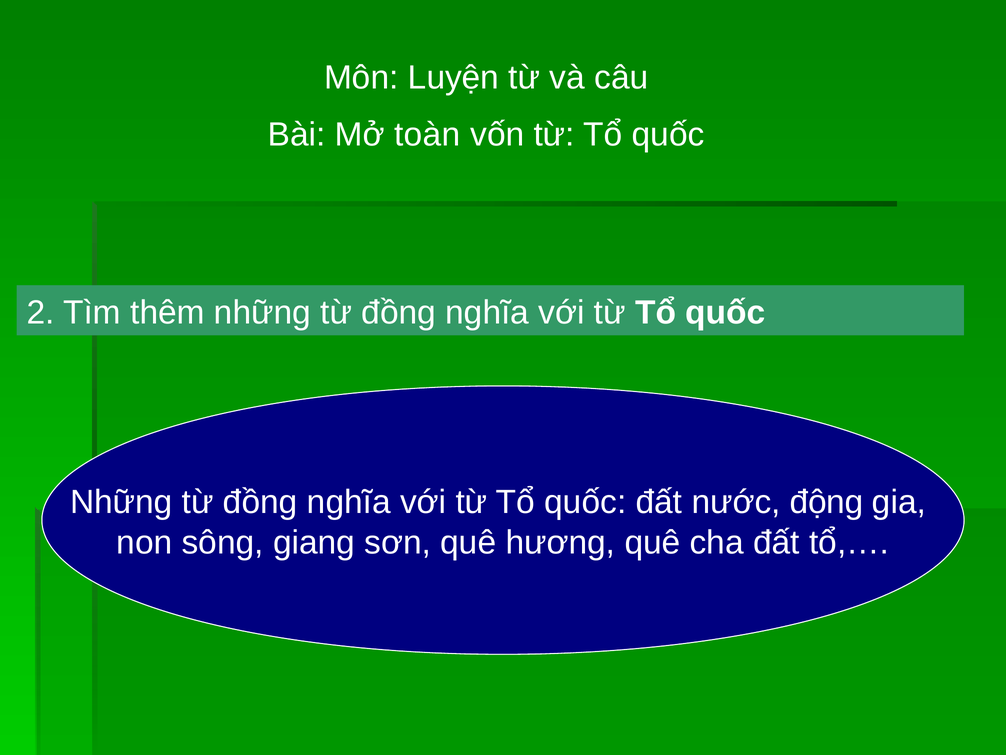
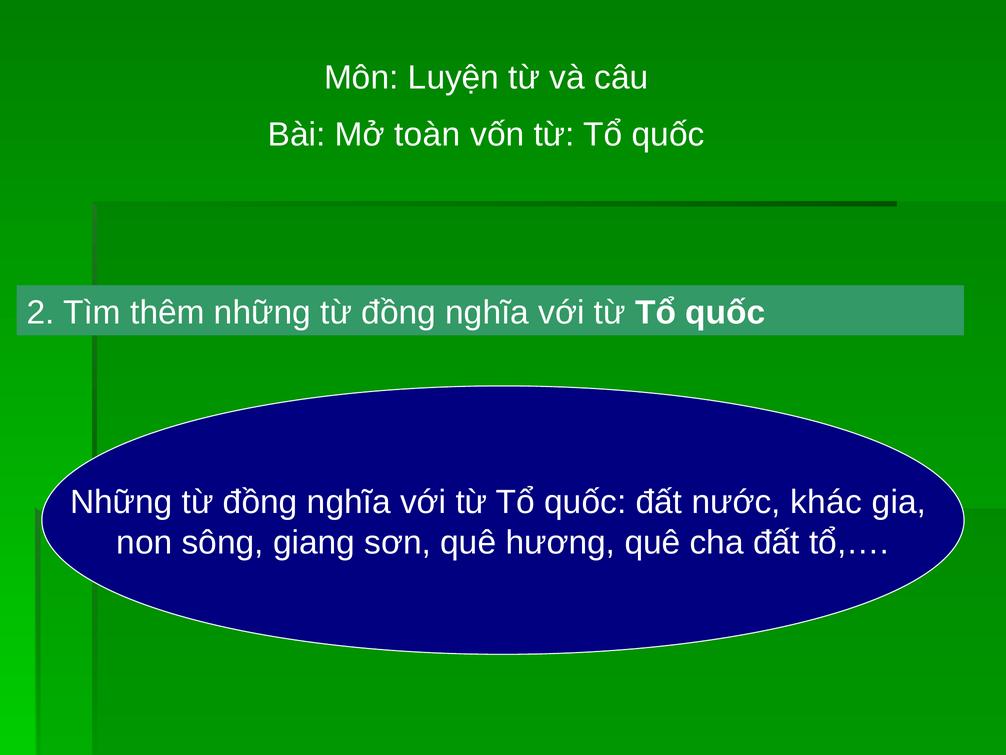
động: động -> khác (826, 502)
